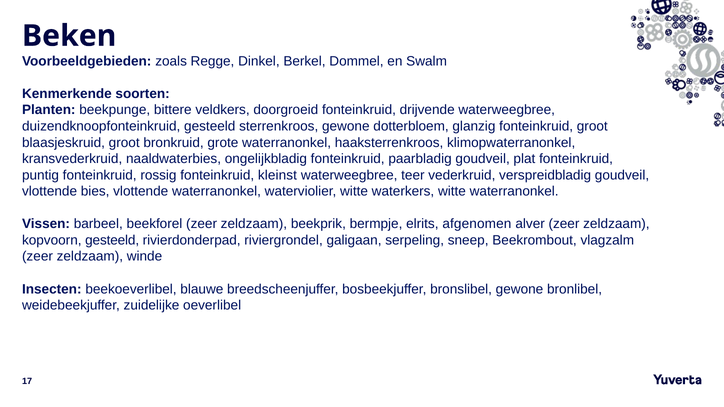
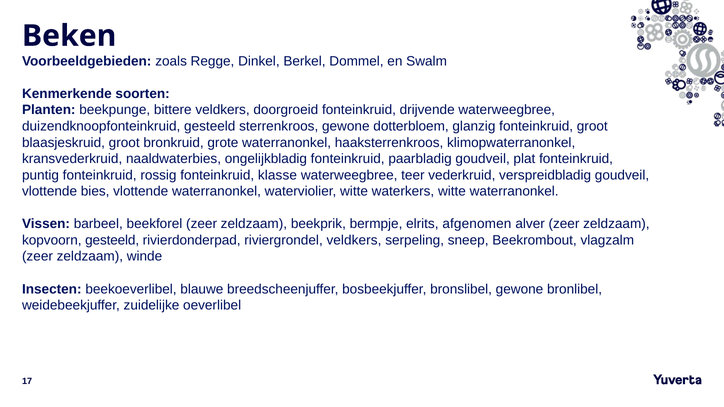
kleinst: kleinst -> klasse (277, 175)
riviergrondel galigaan: galigaan -> veldkers (354, 240)
